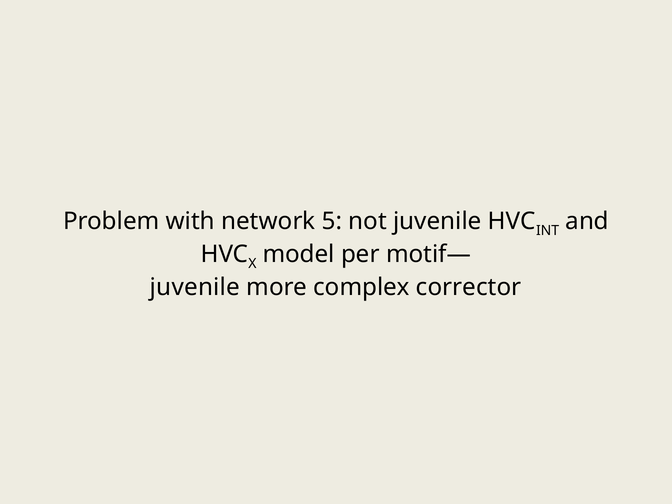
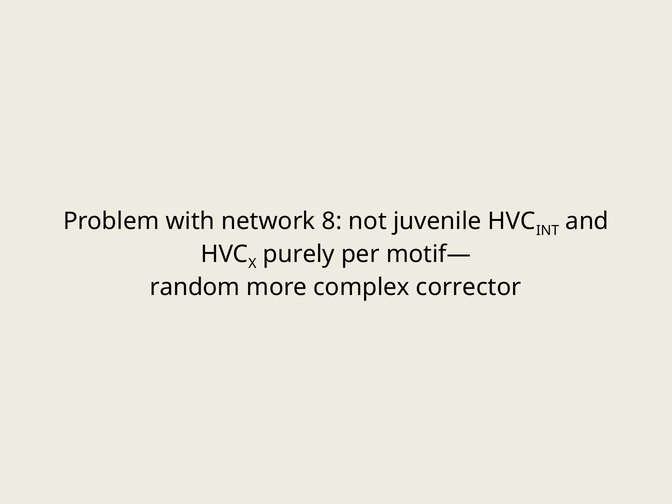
5: 5 -> 8 (332, 221)
model: model -> purely (299, 254)
juvenile: juvenile -> random (195, 287)
